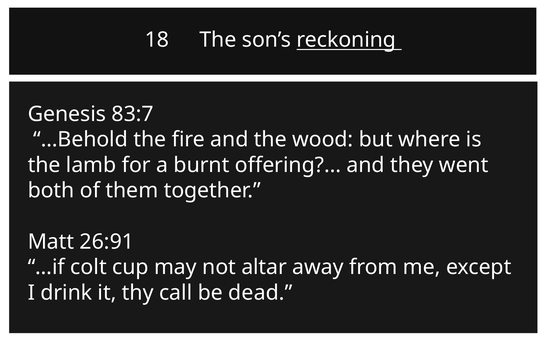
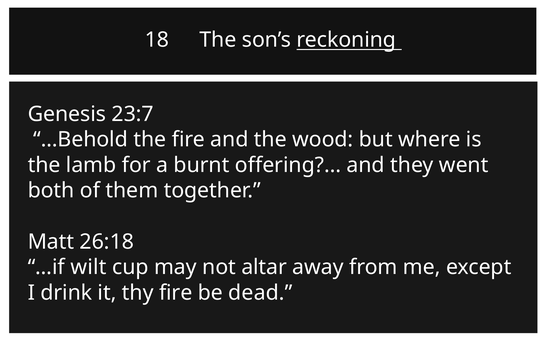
83:7: 83:7 -> 23:7 (133, 114)
26:91: 26:91 -> 26:18 (107, 242)
colt: colt -> wilt (88, 267)
thy call: call -> fire (176, 293)
